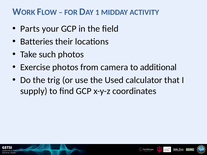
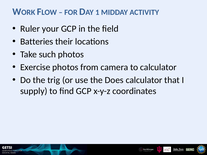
Parts: Parts -> Ruler (30, 29)
to additional: additional -> calculator (158, 67)
Used: Used -> Does (114, 80)
